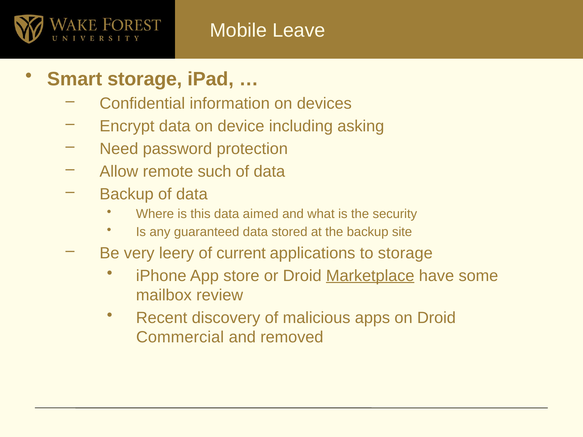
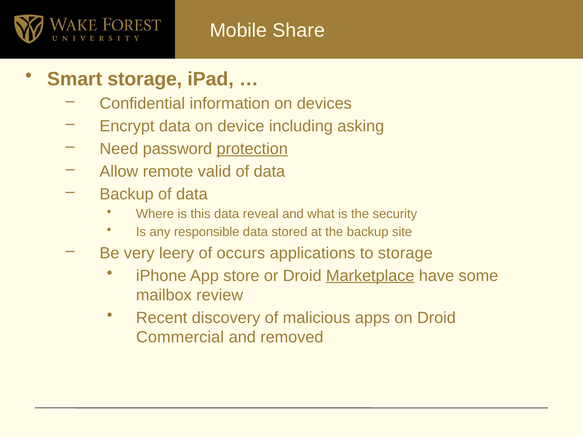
Leave: Leave -> Share (299, 30)
protection underline: none -> present (252, 149)
such: such -> valid (214, 172)
aimed: aimed -> reveal (261, 214)
guaranteed: guaranteed -> responsible (207, 232)
current: current -> occurs (241, 253)
